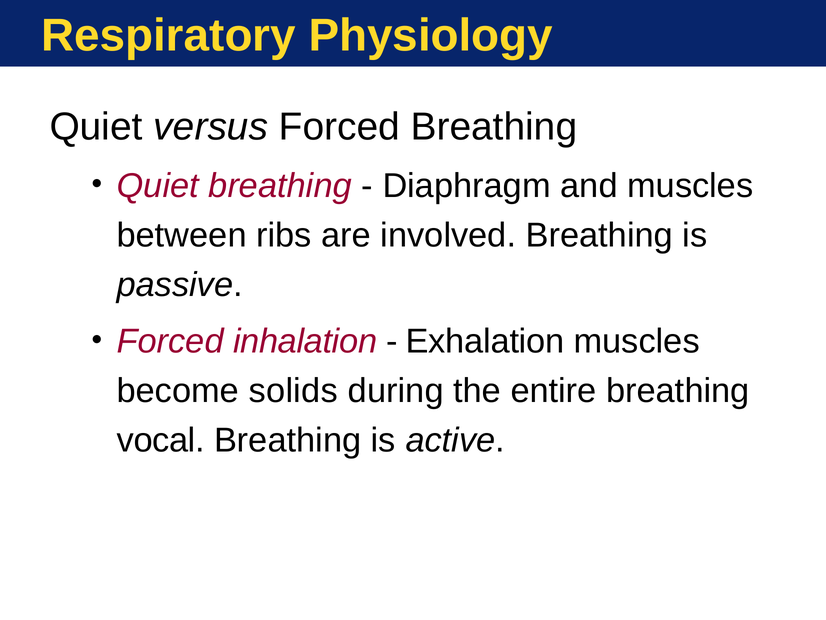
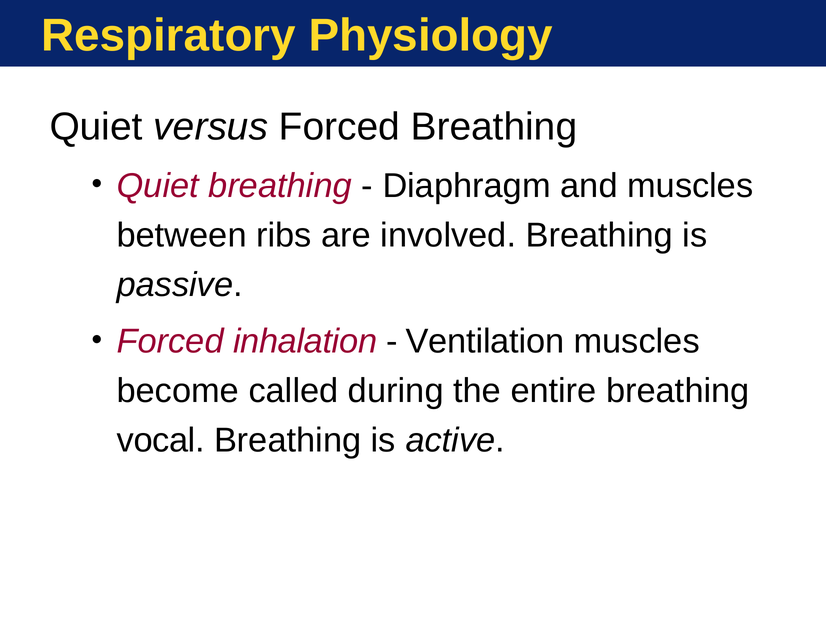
Exhalation: Exhalation -> Ventilation (485, 341)
solids: solids -> called (293, 391)
